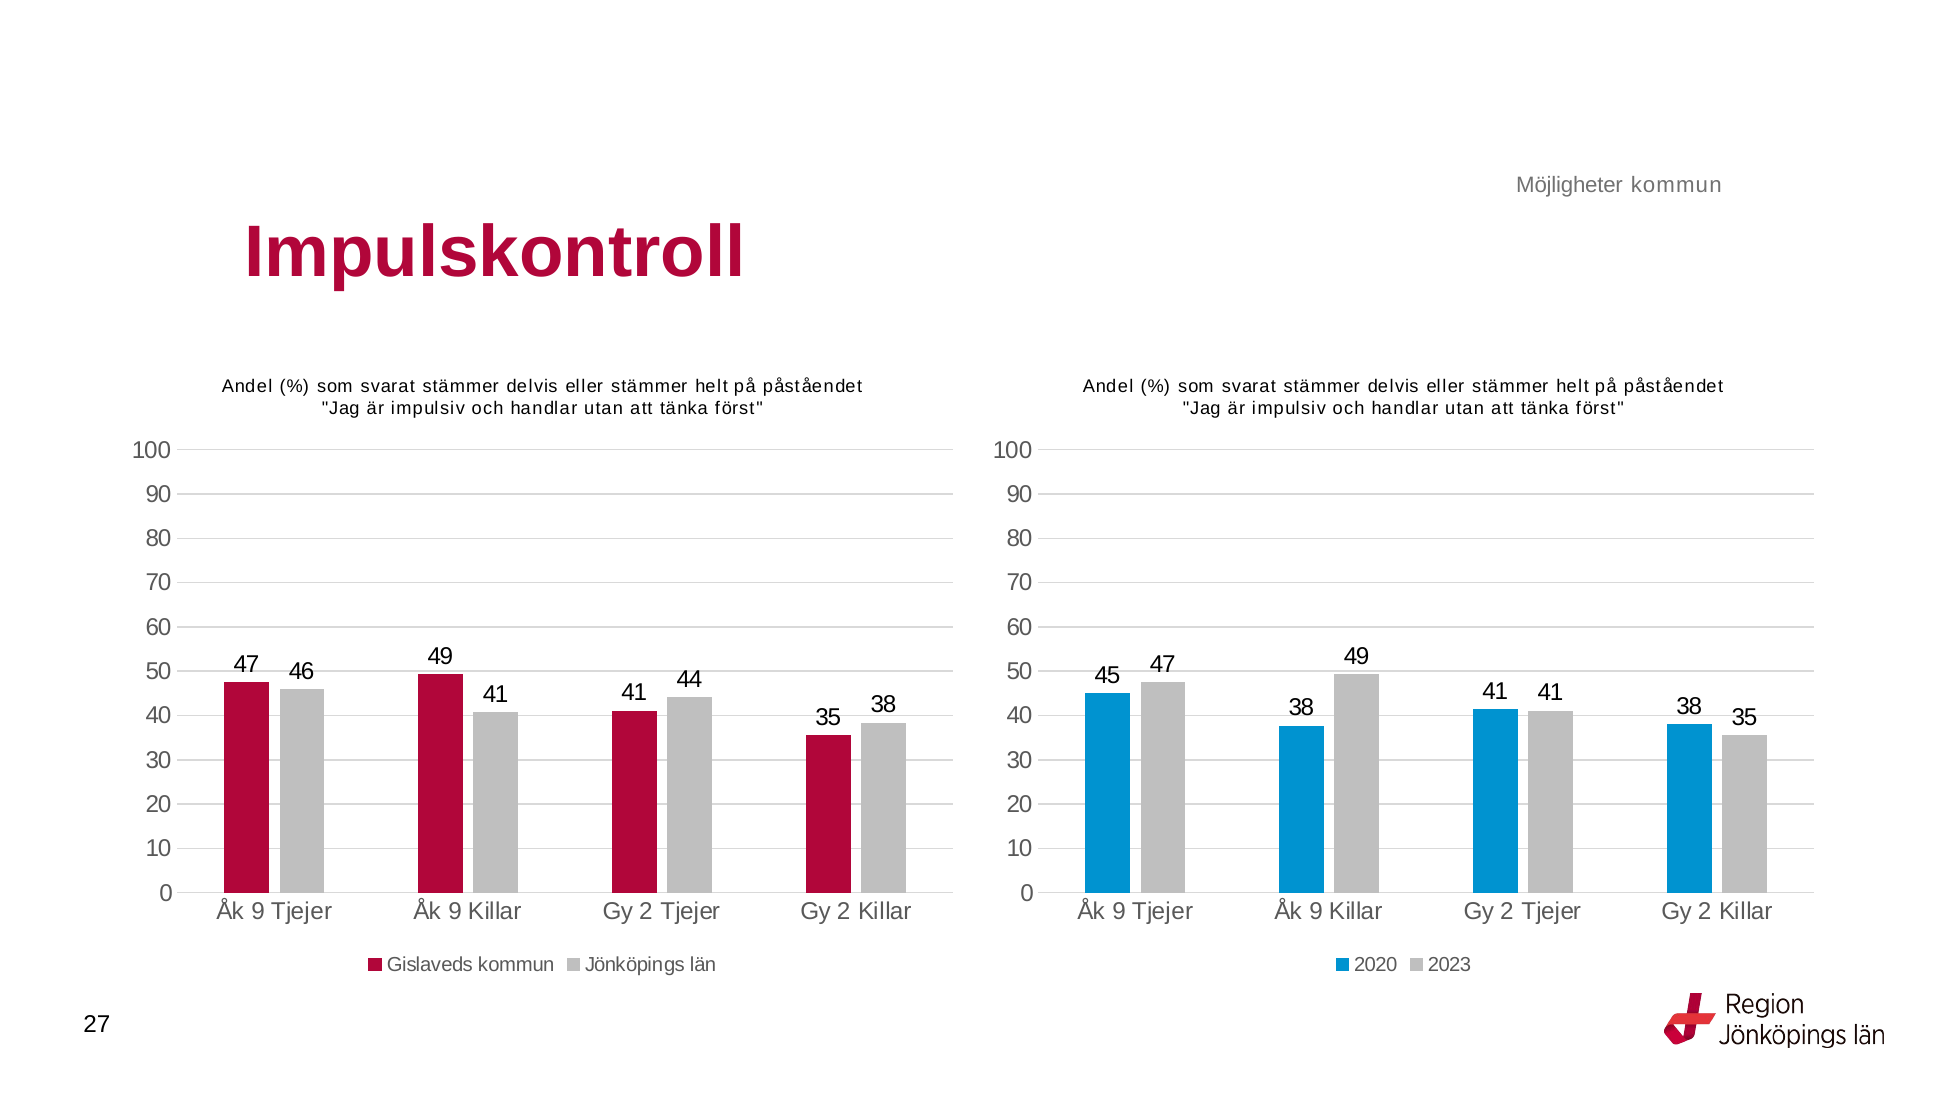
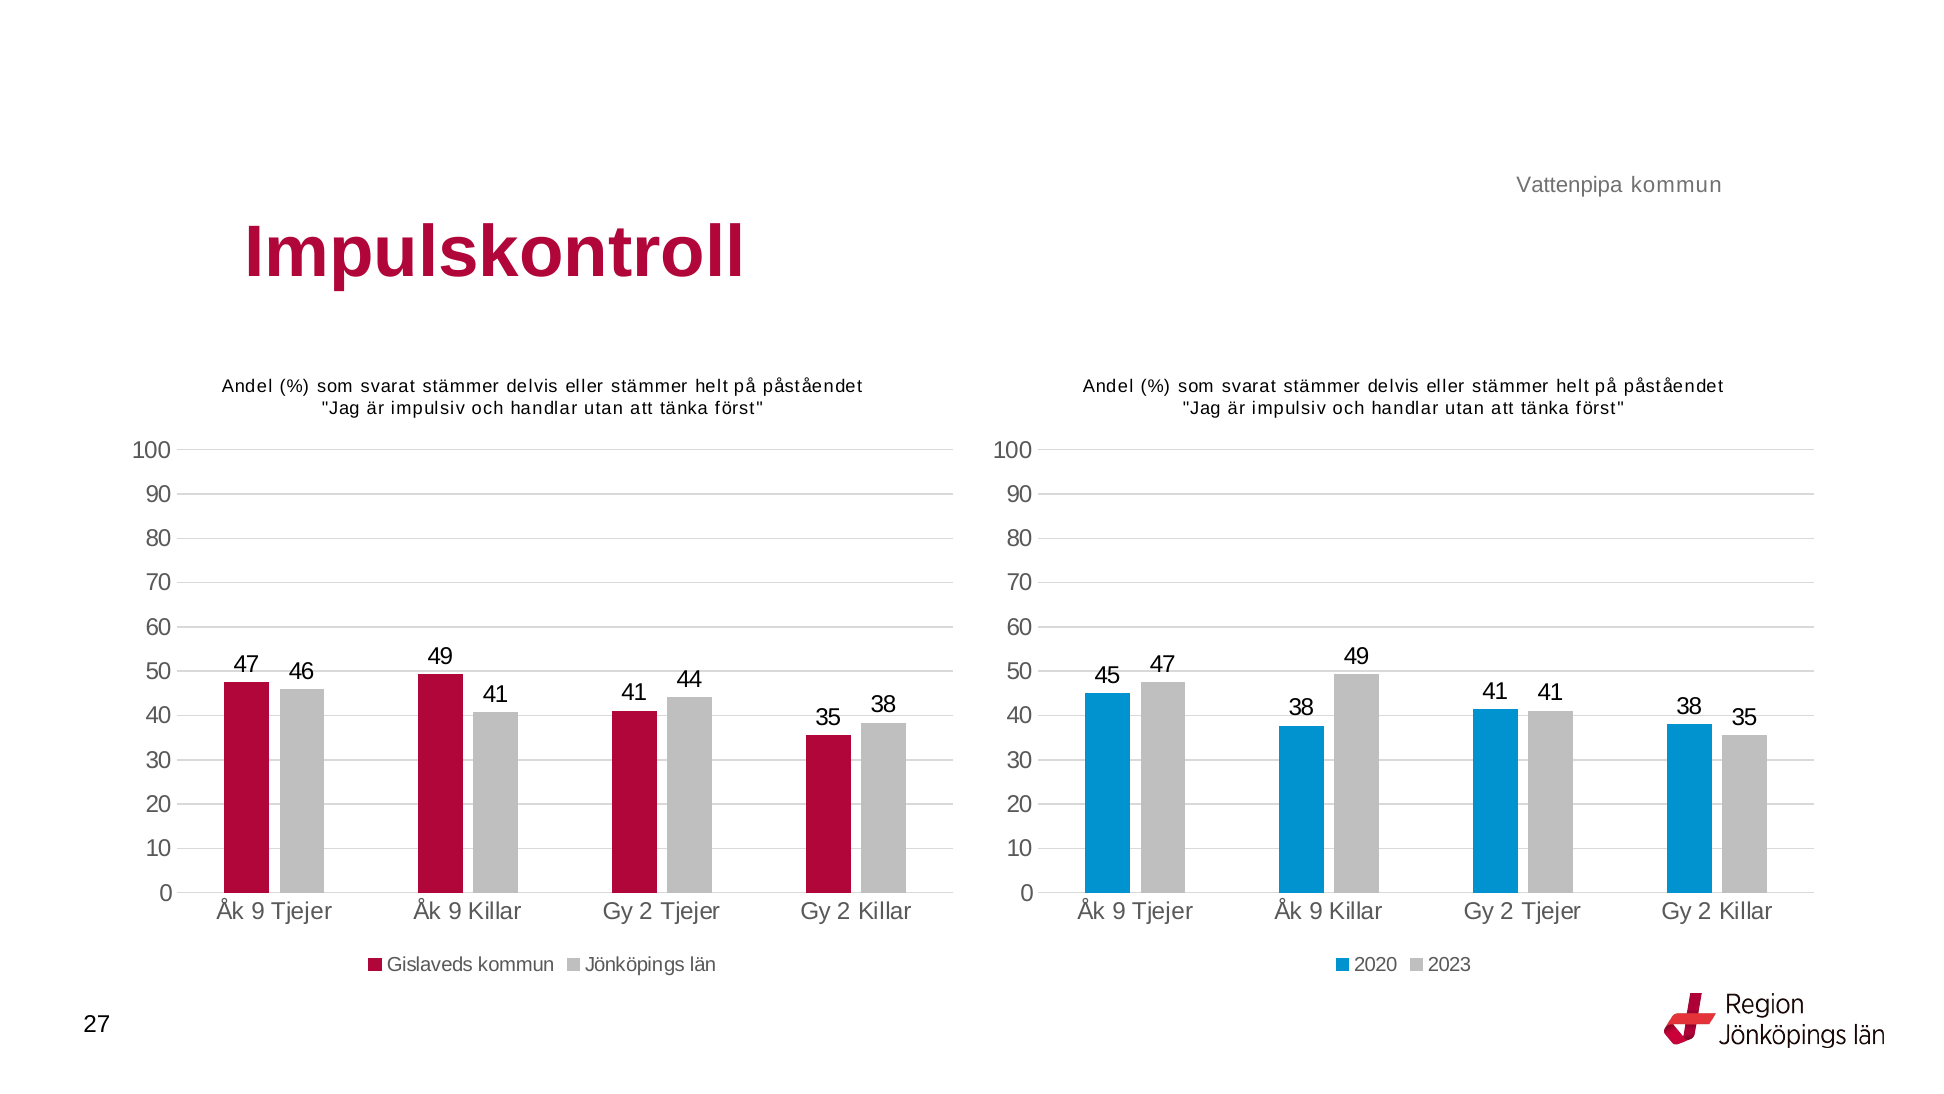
Möjligheter: Möjligheter -> Vattenpipa (1569, 185)
